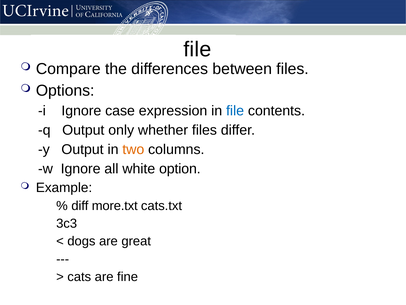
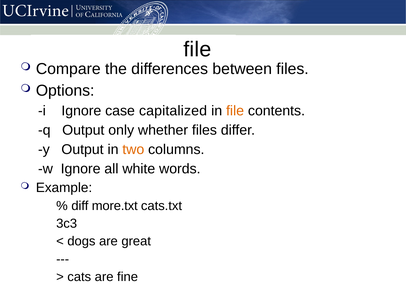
expression: expression -> capitalized (173, 111)
file colour: blue -> orange (235, 111)
option: option -> words (180, 169)
